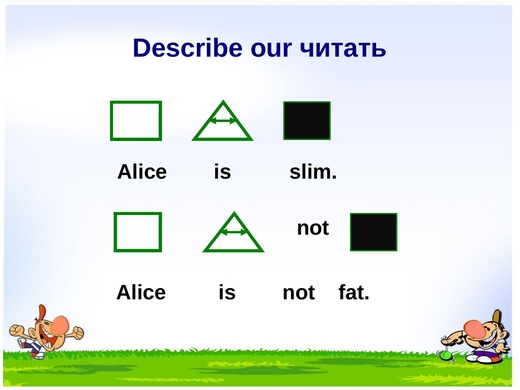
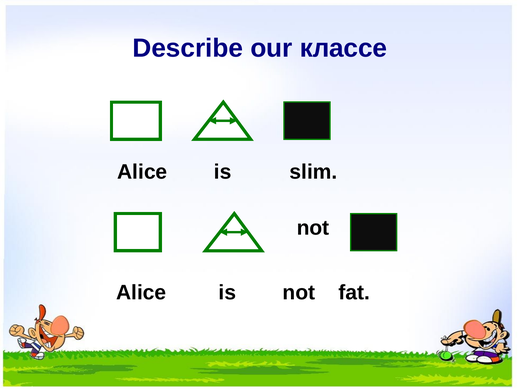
читать: читать -> классе (343, 48)
